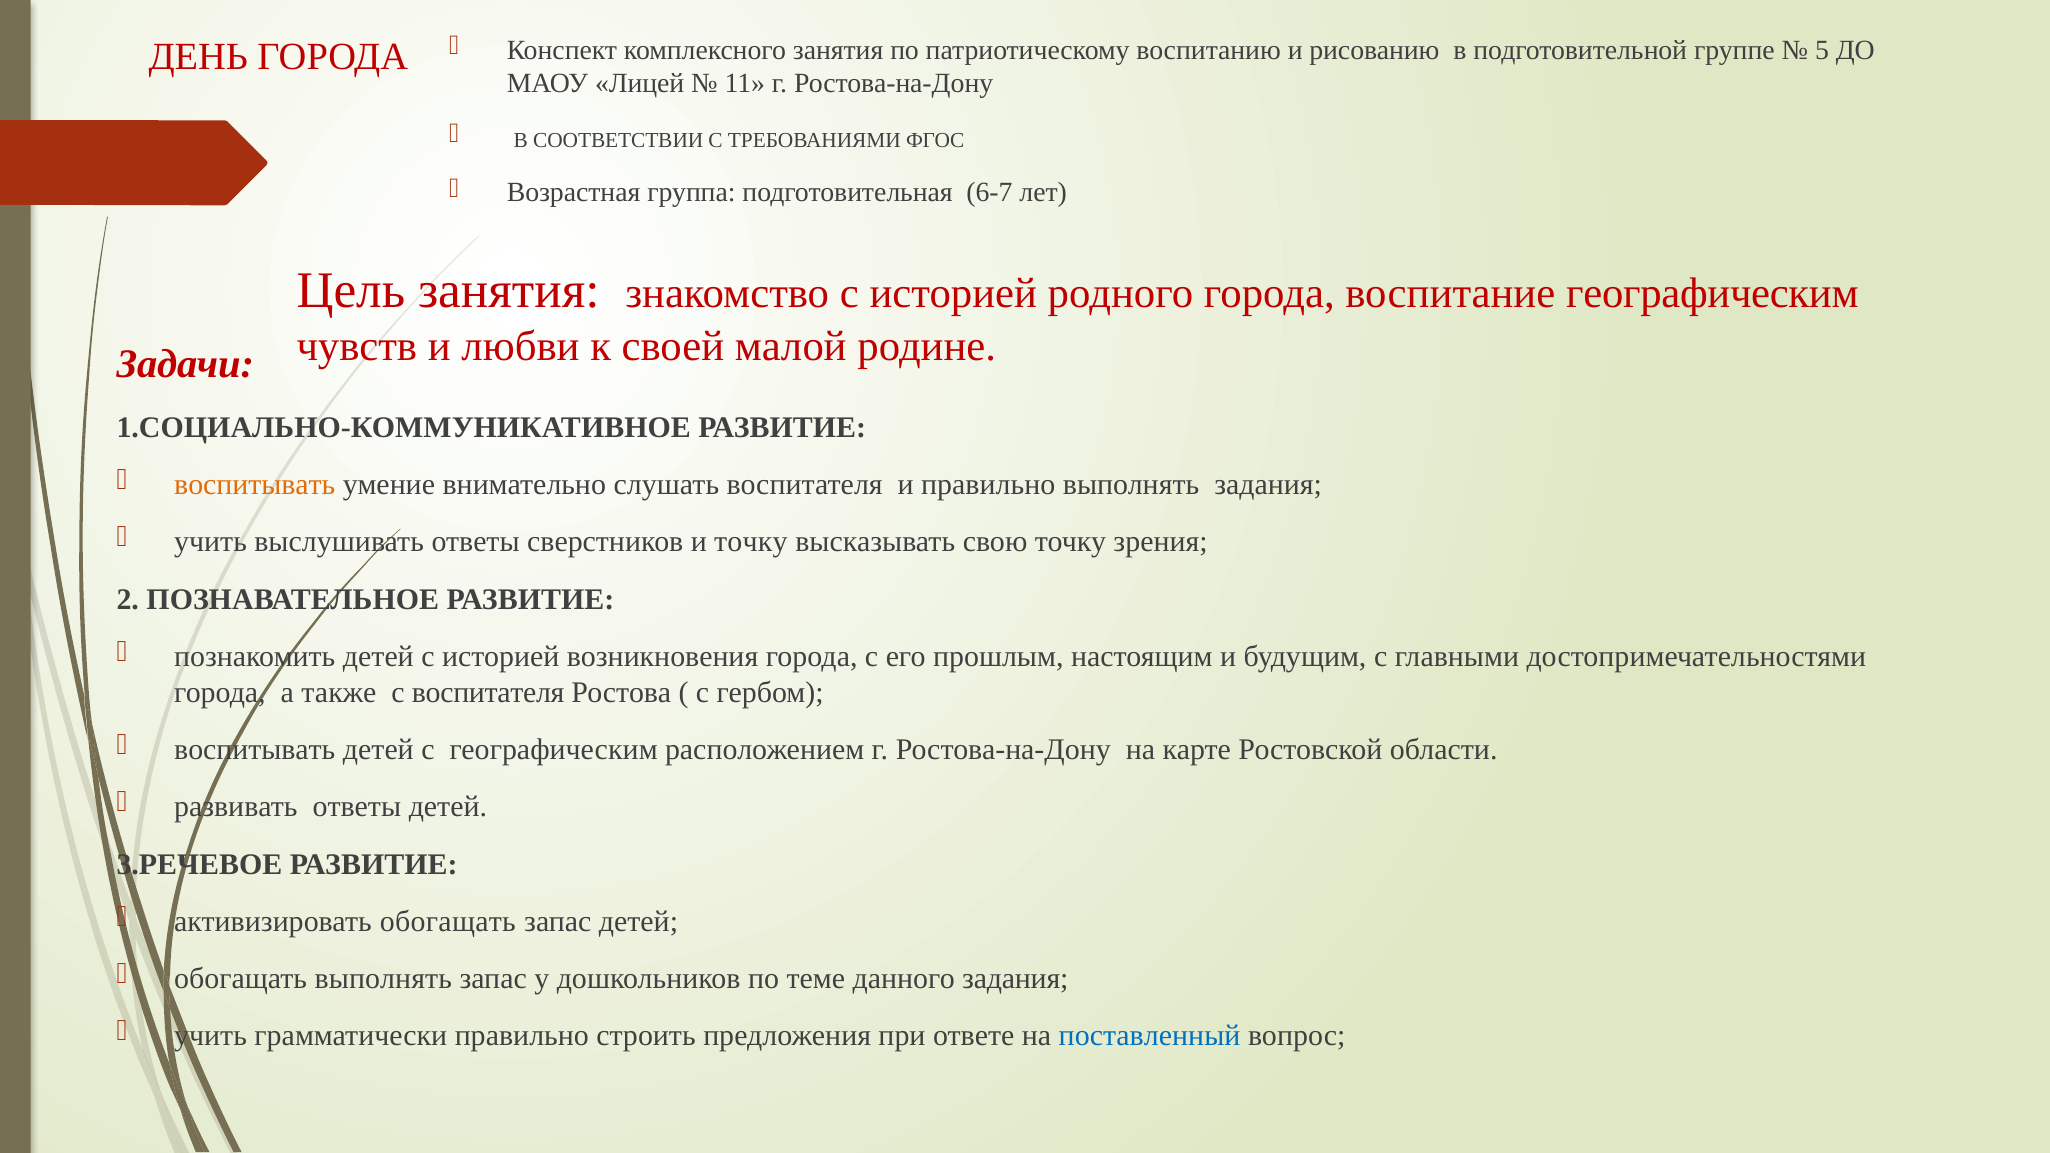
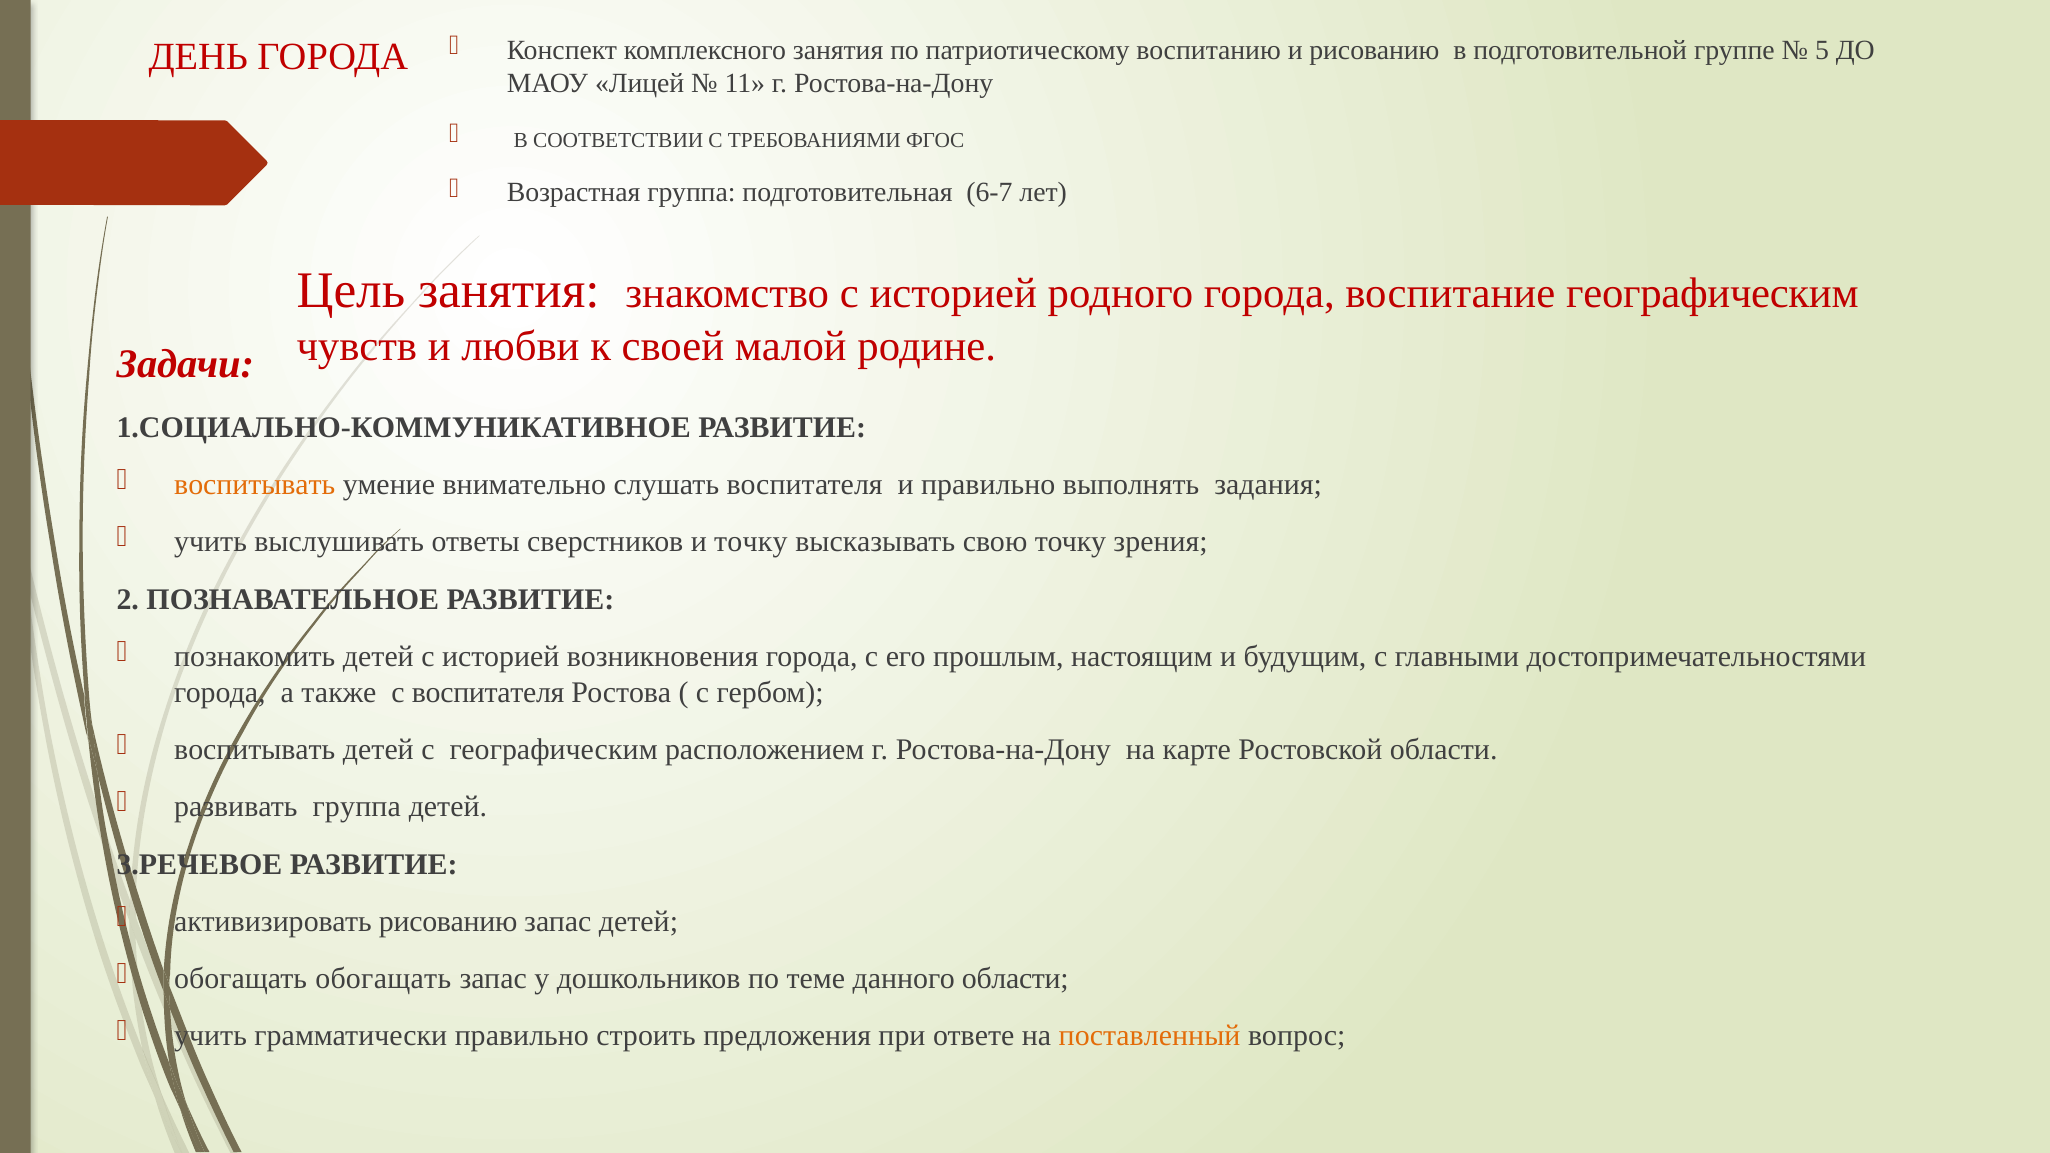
развивать ответы: ответы -> группа (357, 807)
активизировать обогащать: обогащать -> рисованию (448, 922)
обогащать выполнять: выполнять -> обогащать (383, 979)
данного задания: задания -> области (1015, 979)
поставленный colour: blue -> orange (1150, 1036)
